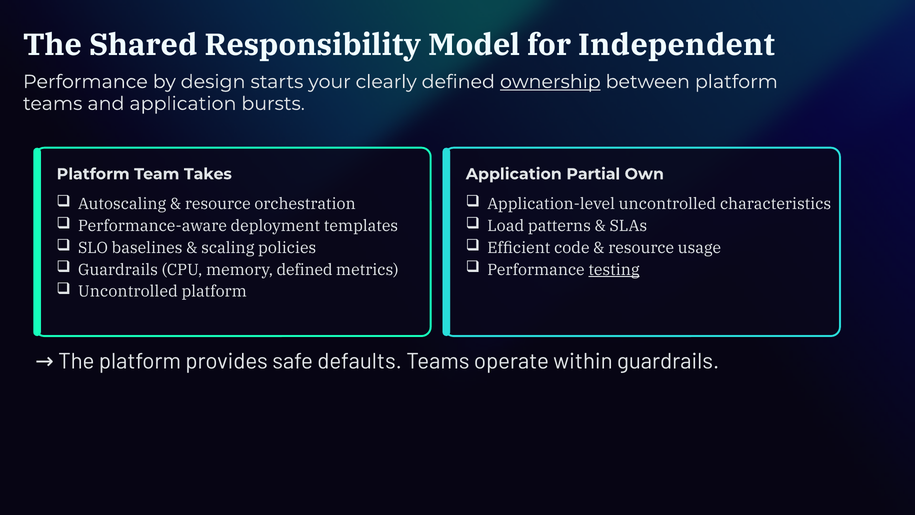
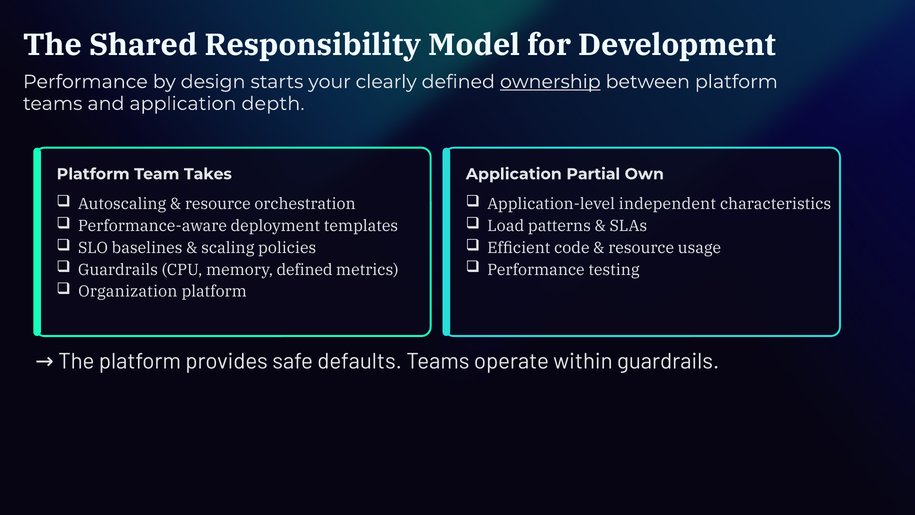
Independent: Independent -> Development (677, 45)
bursts: bursts -> depth (273, 104)
Application-level uncontrolled: uncontrolled -> independent (667, 204)
testing underline: present -> none (614, 270)
Uncontrolled: Uncontrolled -> Organization (128, 291)
